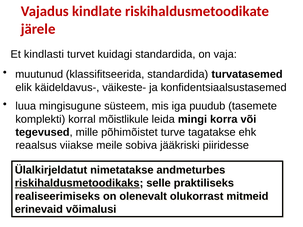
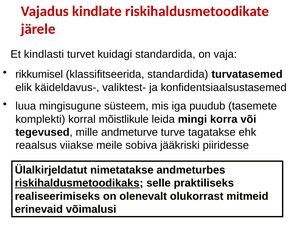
muutunud: muutunud -> rikkumisel (39, 74)
väikeste-: väikeste- -> valiktest- (124, 88)
põhimõistet: põhimõistet -> andmeturve (130, 132)
